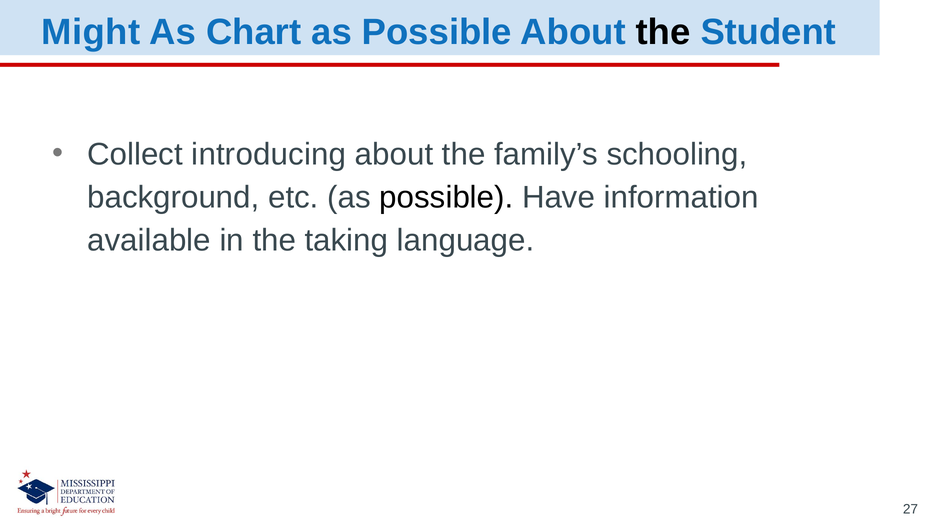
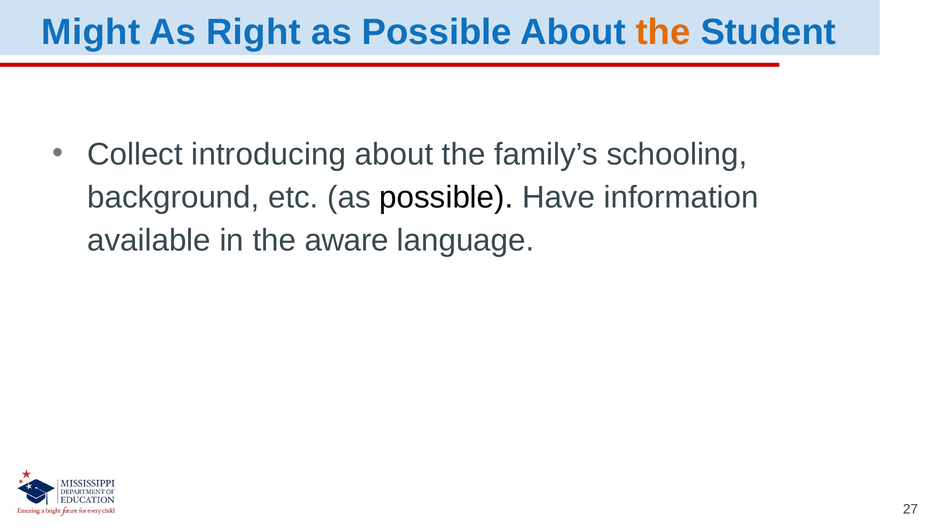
Chart: Chart -> Right (253, 32)
the colour: black -> orange (663, 32)
taking: taking -> aware (347, 241)
